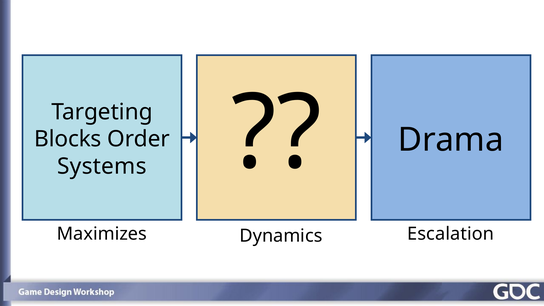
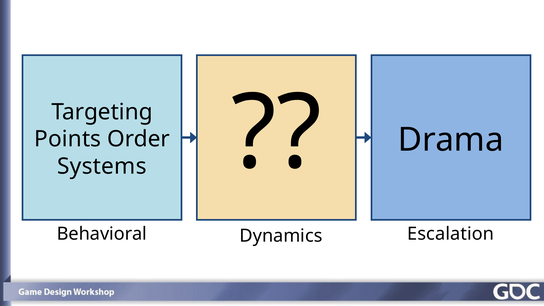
Blocks: Blocks -> Points (68, 139)
Maximizes: Maximizes -> Behavioral (102, 234)
